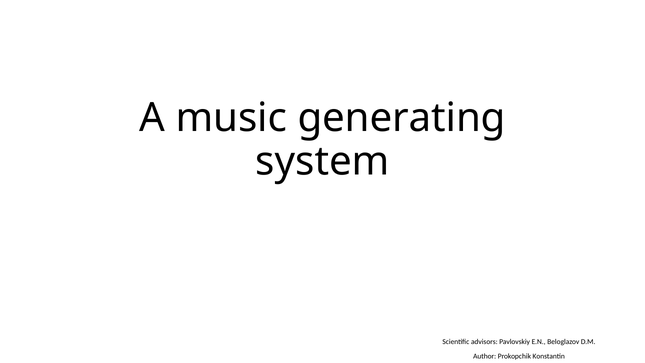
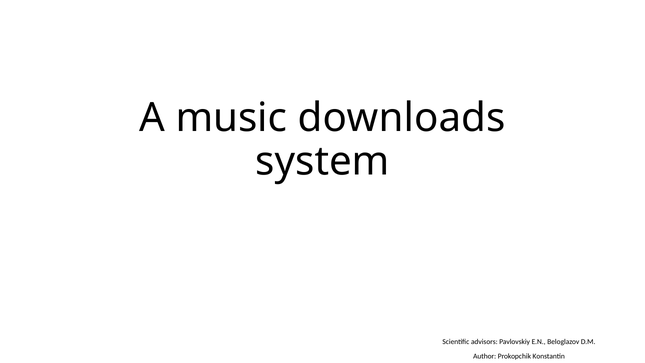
generating: generating -> downloads (402, 118)
